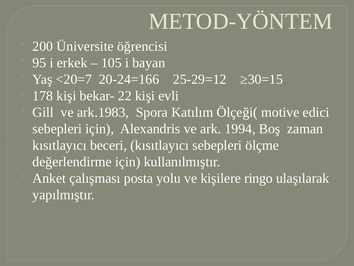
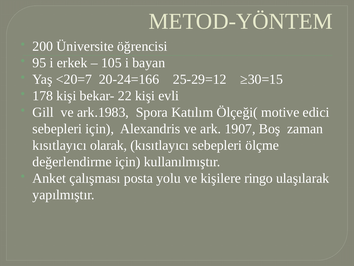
1994: 1994 -> 1907 (240, 129)
beceri: beceri -> olarak (109, 145)
